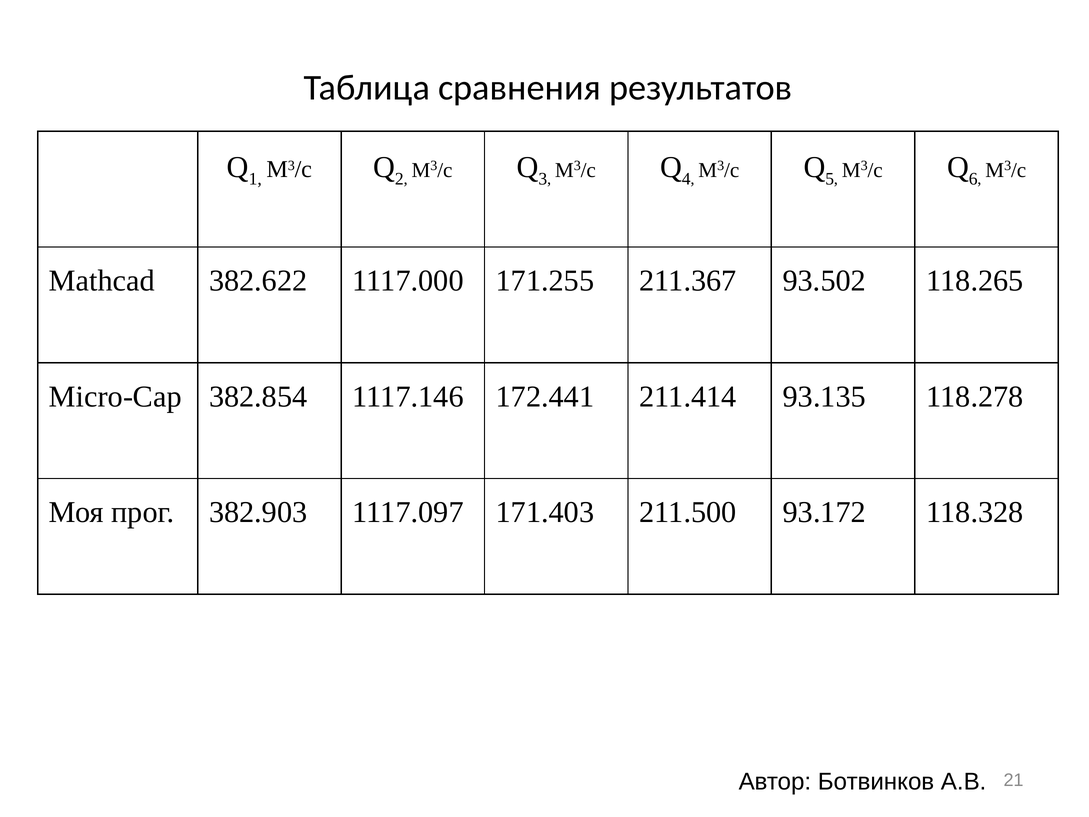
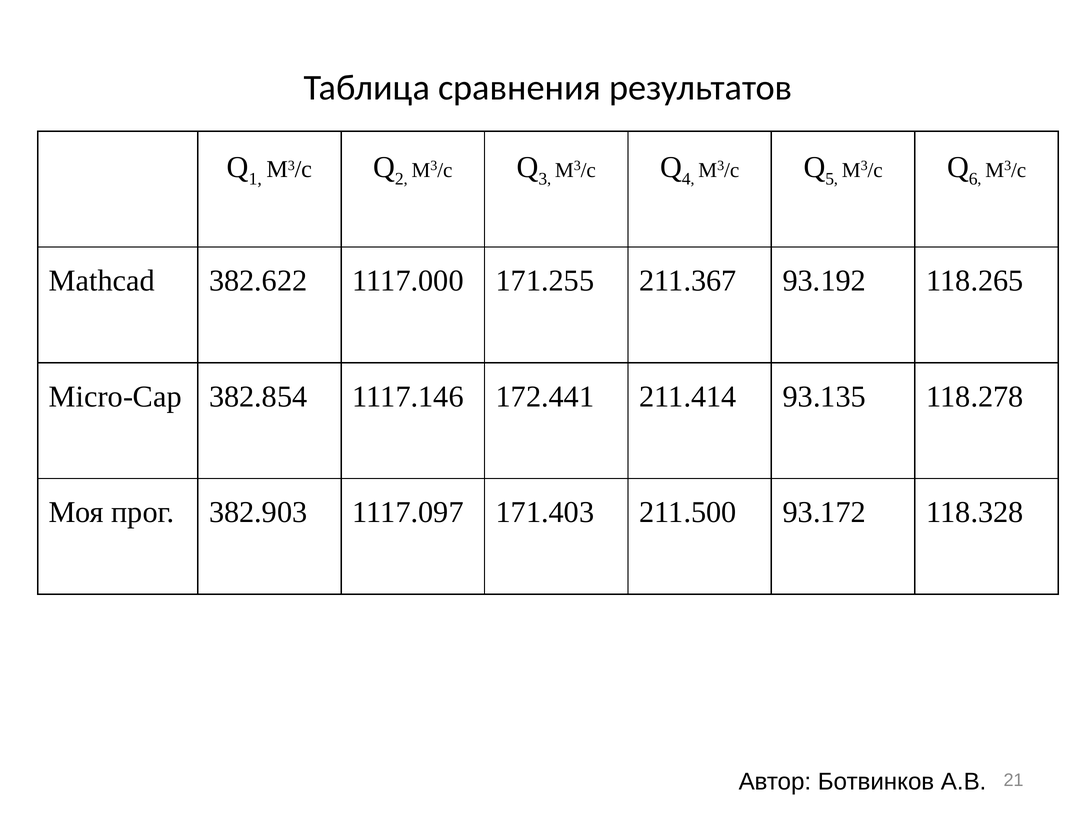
93.502: 93.502 -> 93.192 (824, 281)
